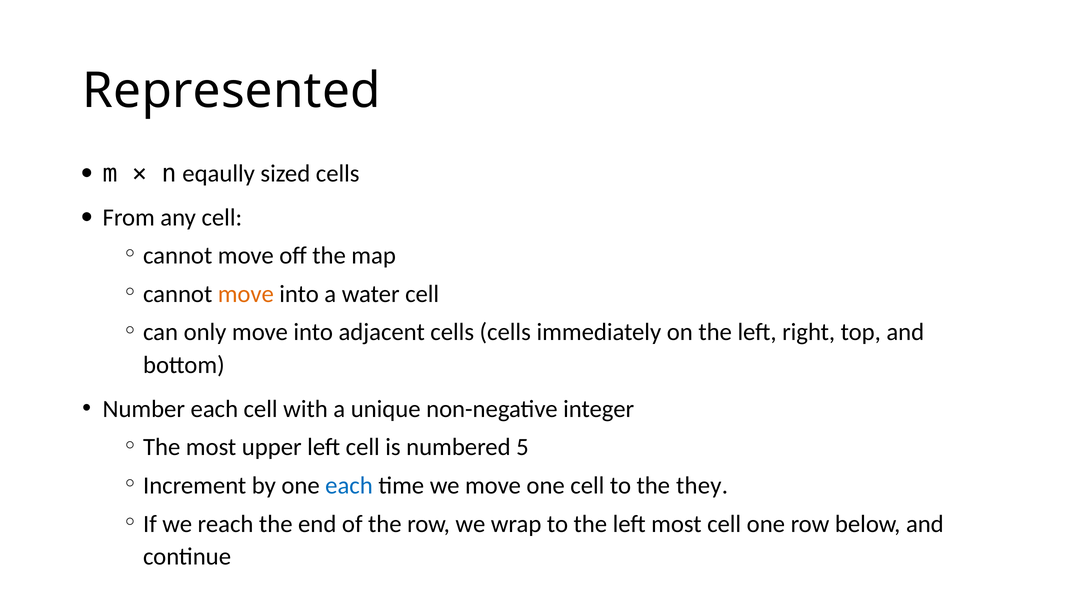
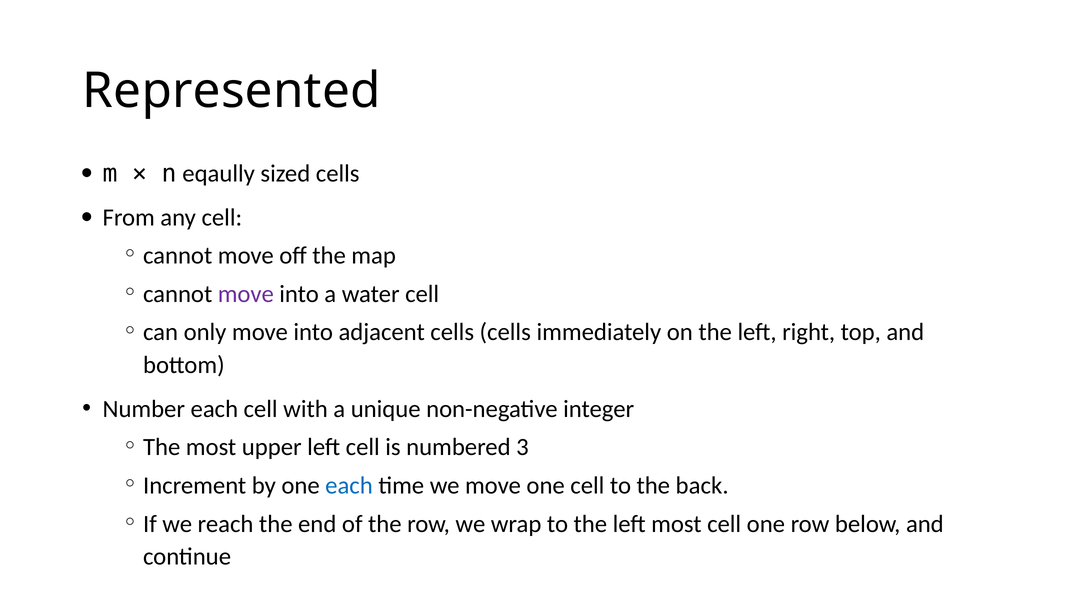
move colour: orange -> purple (246, 294)
5: 5 -> 3 (522, 447)
they: they -> back (702, 485)
